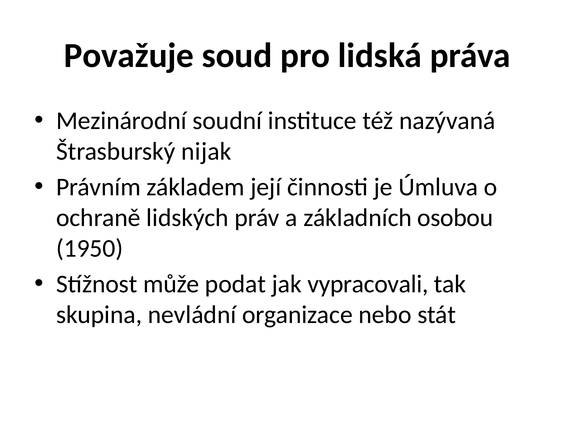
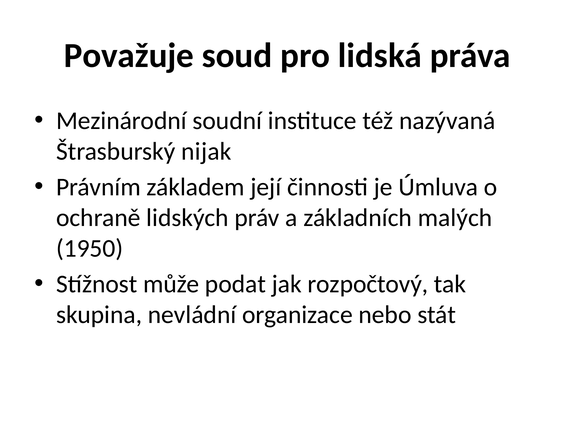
osobou: osobou -> malých (455, 218)
vypracovali: vypracovali -> rozpočtový (368, 284)
